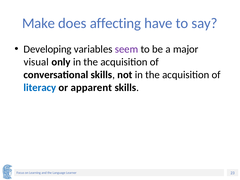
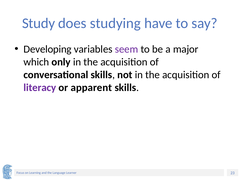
Make: Make -> Study (39, 23)
affecting: affecting -> studying (115, 23)
visual: visual -> which (36, 62)
literacy colour: blue -> purple (40, 88)
